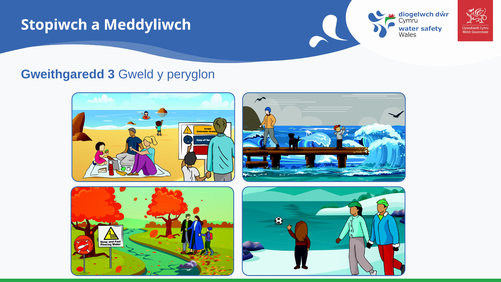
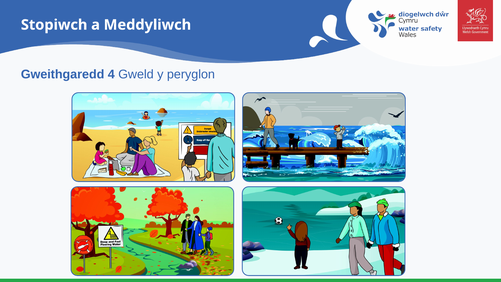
3: 3 -> 4 (111, 74)
